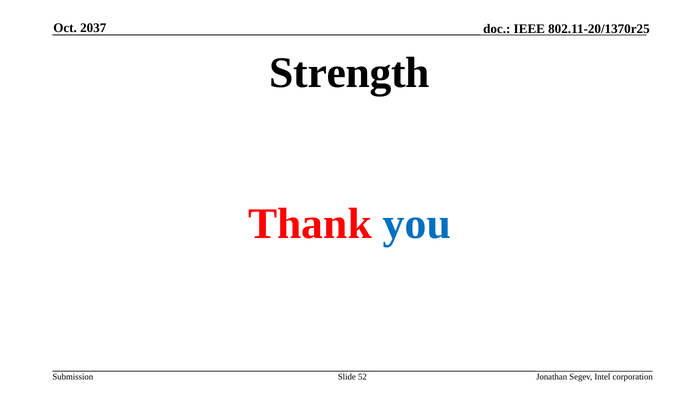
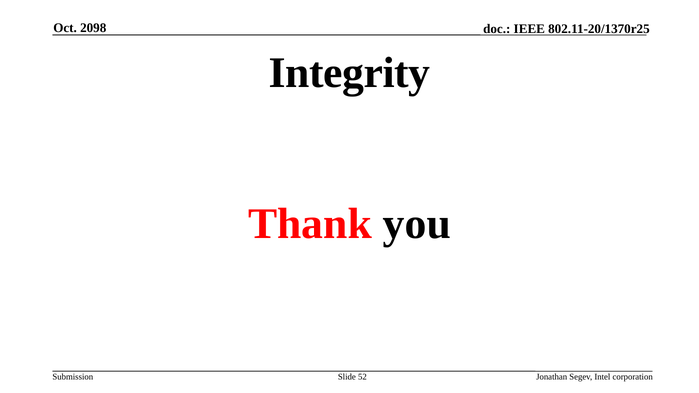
2037: 2037 -> 2098 (93, 28)
Strength: Strength -> Integrity (350, 73)
you colour: blue -> black (417, 224)
